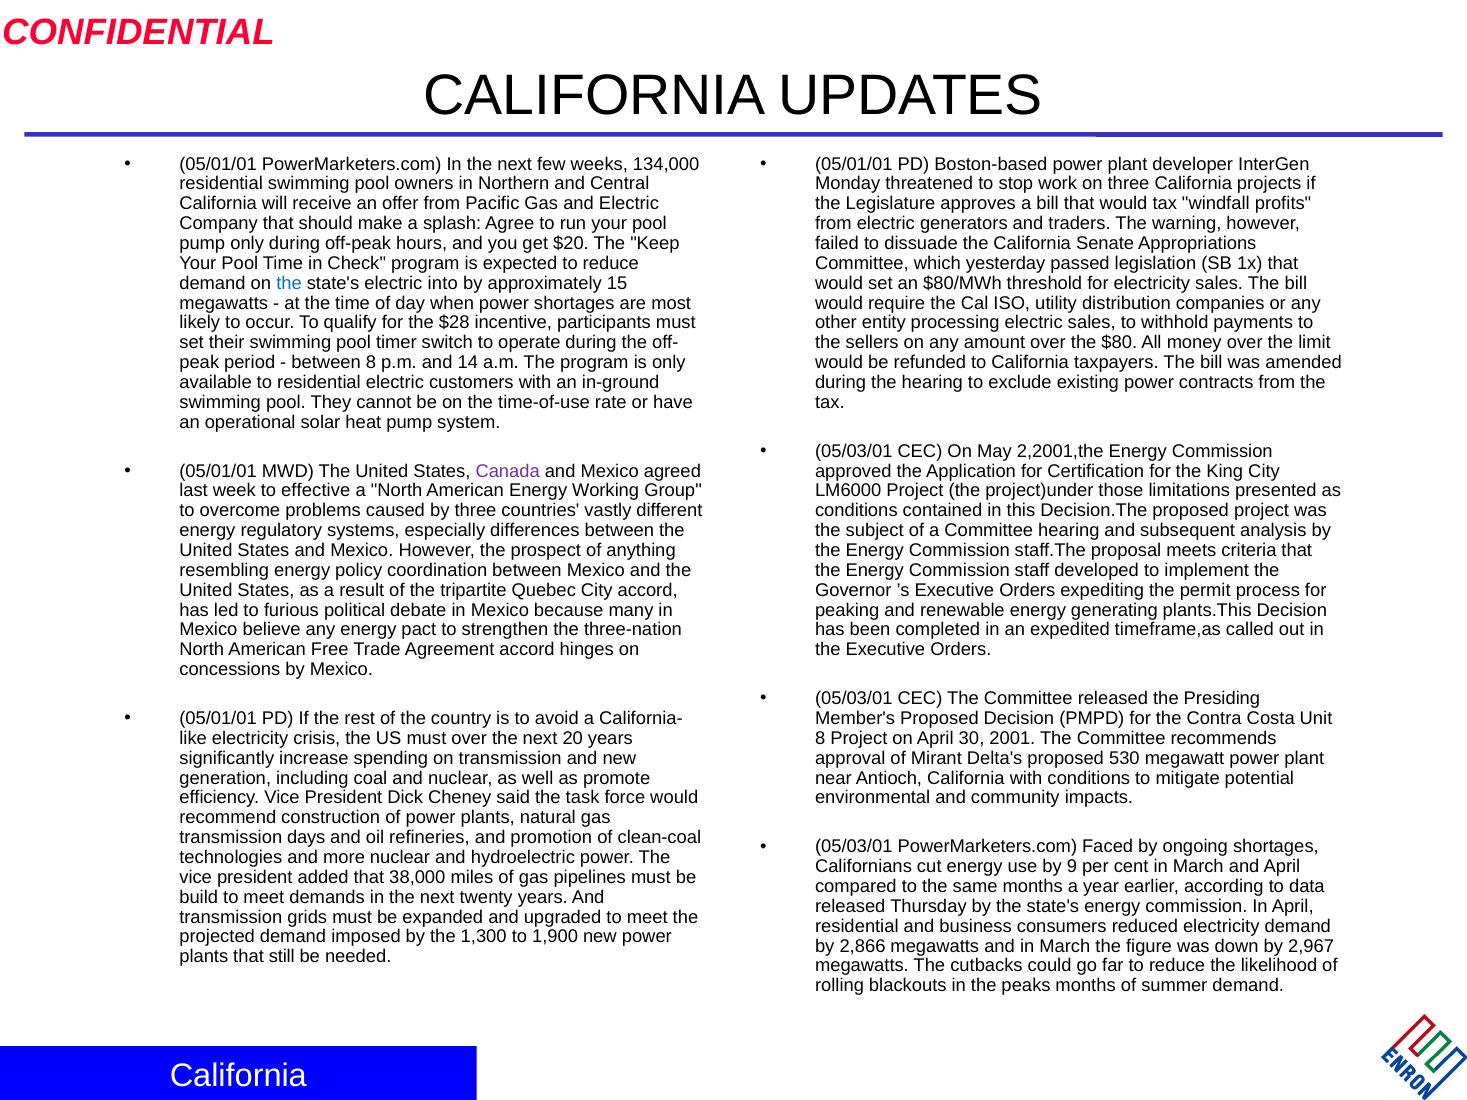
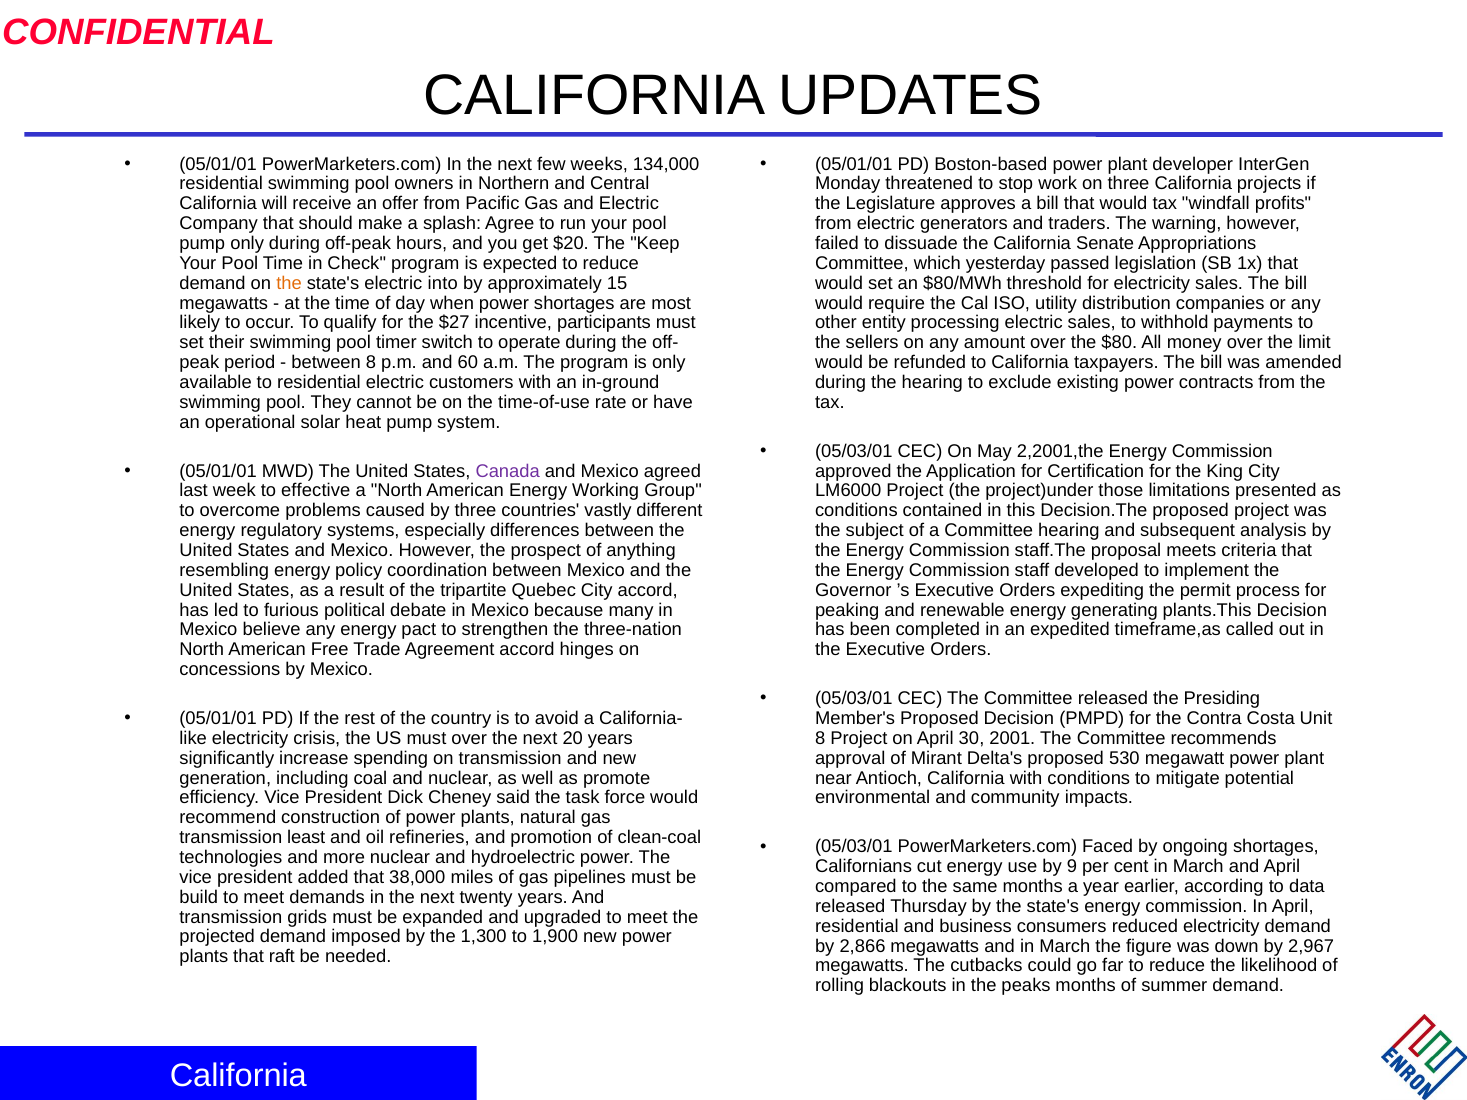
the colour: blue -> orange (289, 283)
$28: $28 -> $27 (454, 323)
14: 14 -> 60 (468, 363)
days: days -> least (306, 838)
still: still -> raft (282, 957)
